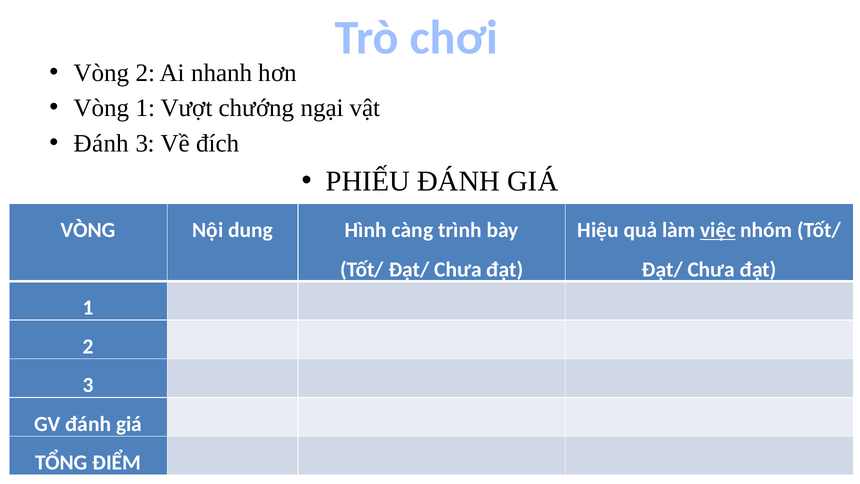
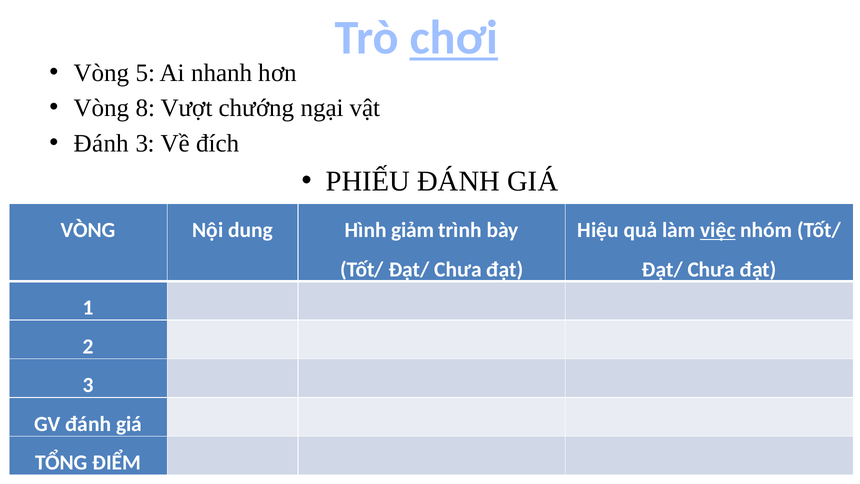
chơi underline: none -> present (454, 38)
Vòng 2: 2 -> 5 (145, 73)
Vòng 1: 1 -> 8 (145, 108)
càng: càng -> giảm (413, 230)
